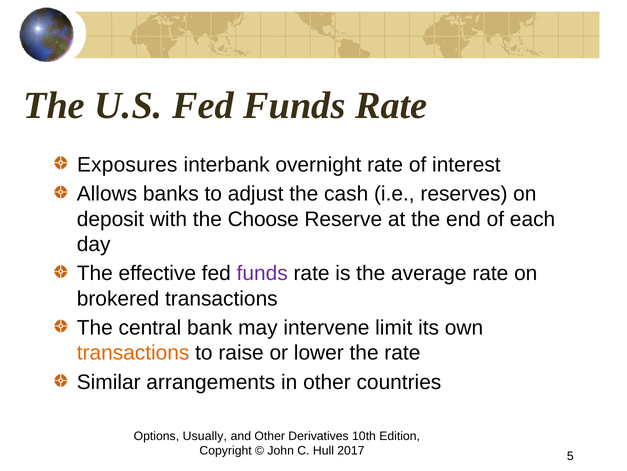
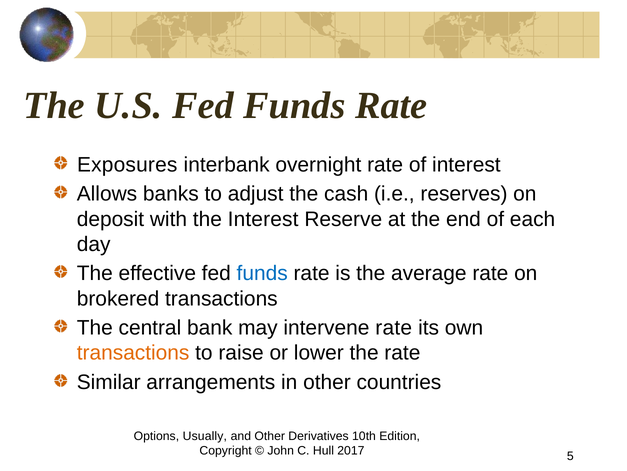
the Choose: Choose -> Interest (263, 219)
funds colour: purple -> blue (262, 273)
intervene limit: limit -> rate (394, 327)
